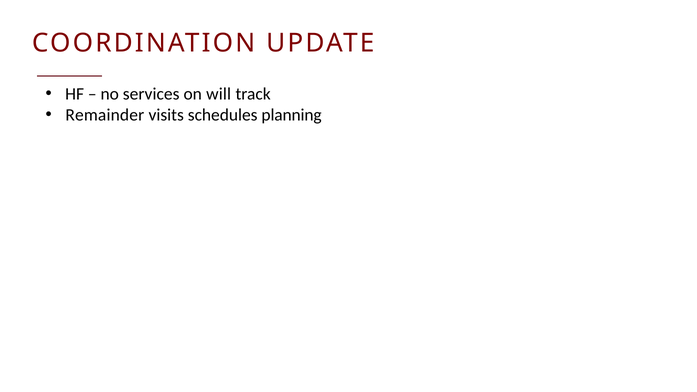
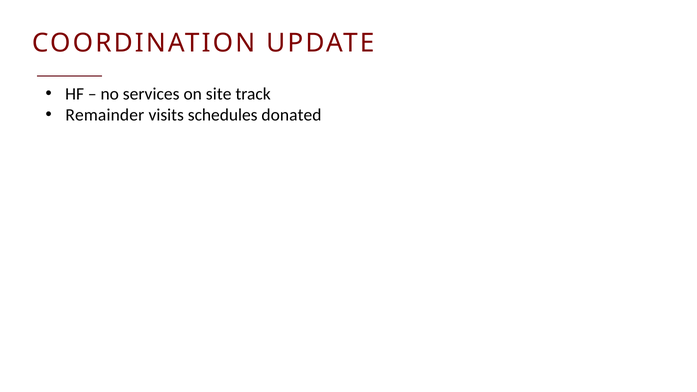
will: will -> site (219, 94)
planning: planning -> donated (291, 115)
